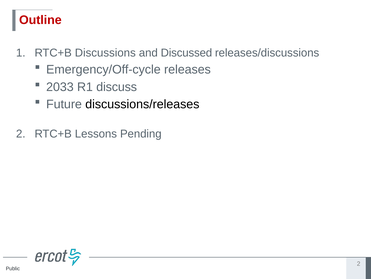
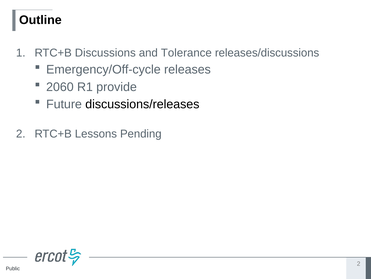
Outline colour: red -> black (40, 20)
Discussed: Discussed -> Tolerance (186, 53)
2033: 2033 -> 2060 (60, 87)
discuss: discuss -> provide (117, 87)
